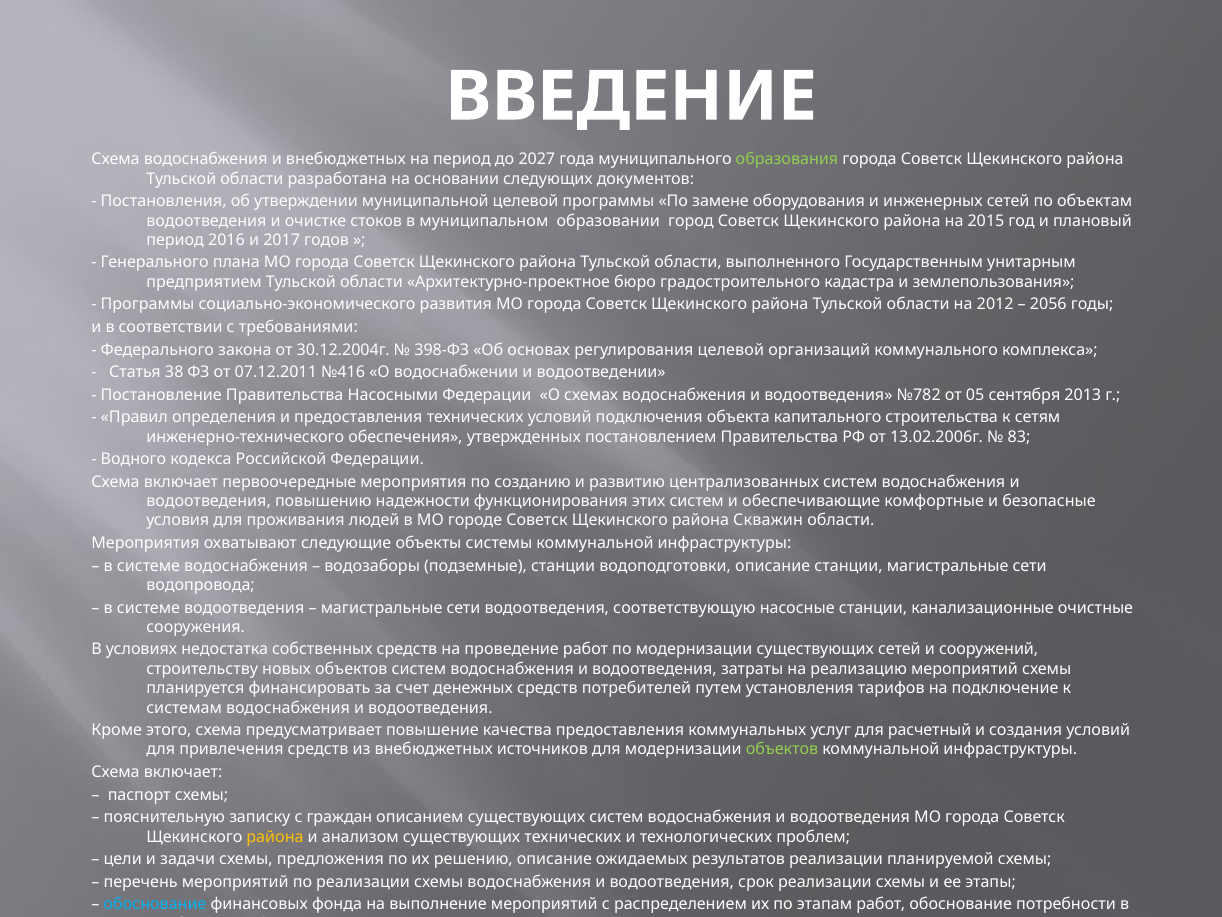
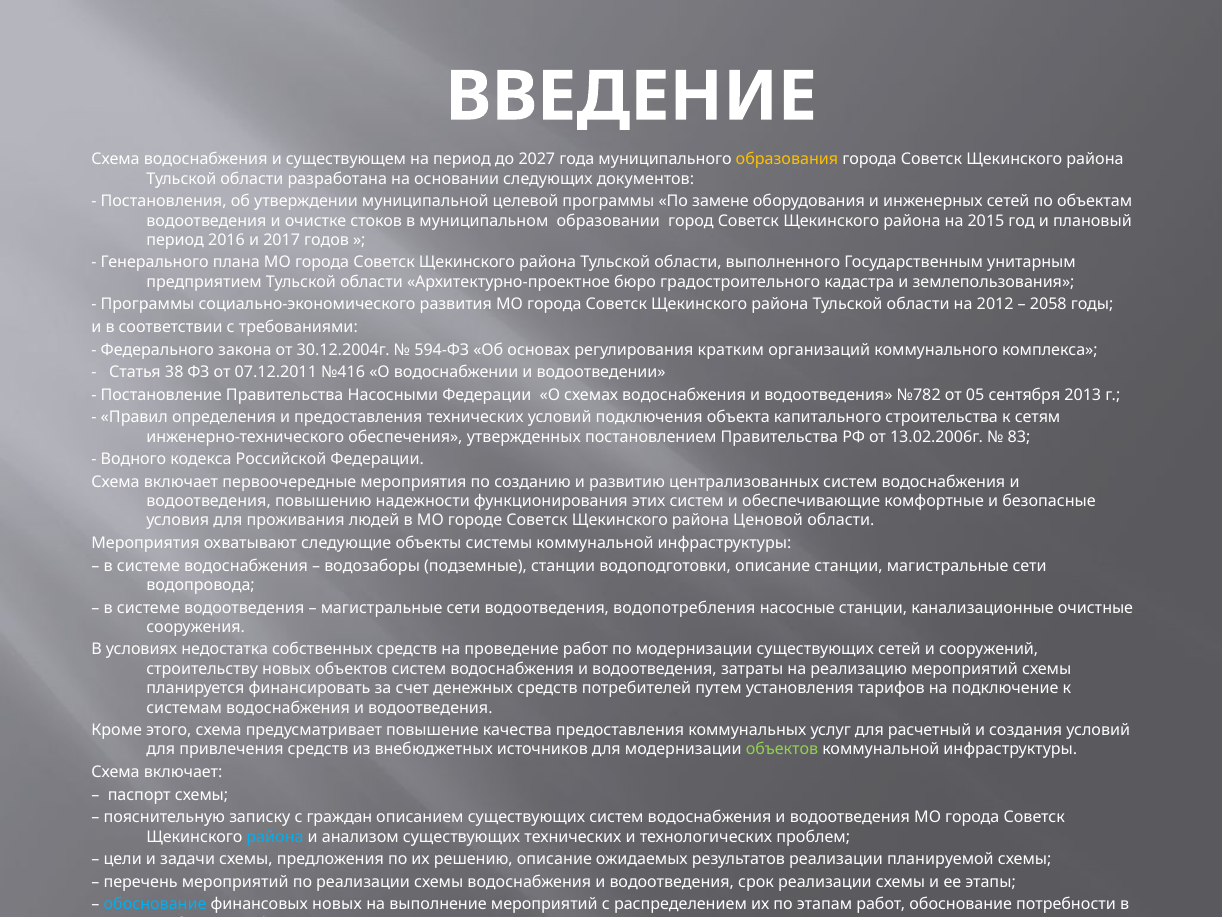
и внебюджетных: внебюджетных -> существующем (346, 159)
образования colour: light green -> yellow (787, 159)
2056: 2056 -> 2058 (1048, 304)
398-ФЗ: 398-ФЗ -> 594-ФЗ (442, 350)
регулирования целевой: целевой -> кратким (731, 350)
Скважин: Скважин -> Ценовой (768, 520)
соответствующую: соответствующую -> водопотребления (684, 607)
района colour: yellow -> light blue (275, 836)
финансовых фонда: фонда -> новых (337, 904)
